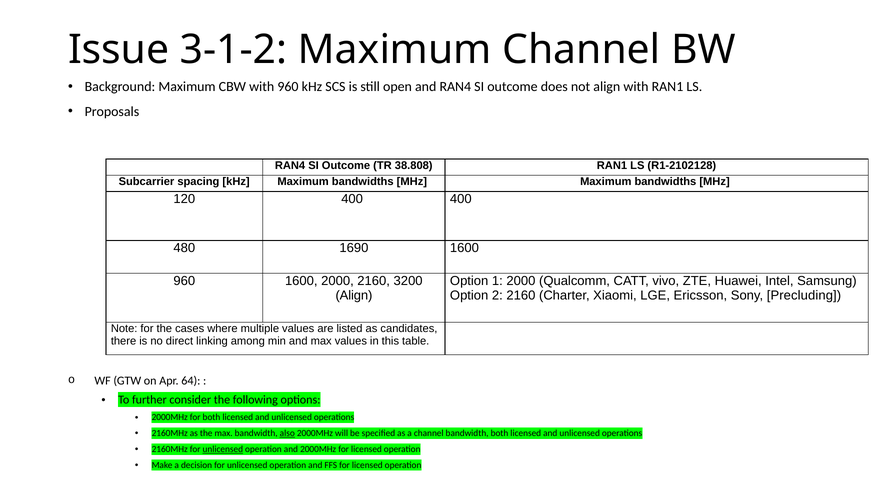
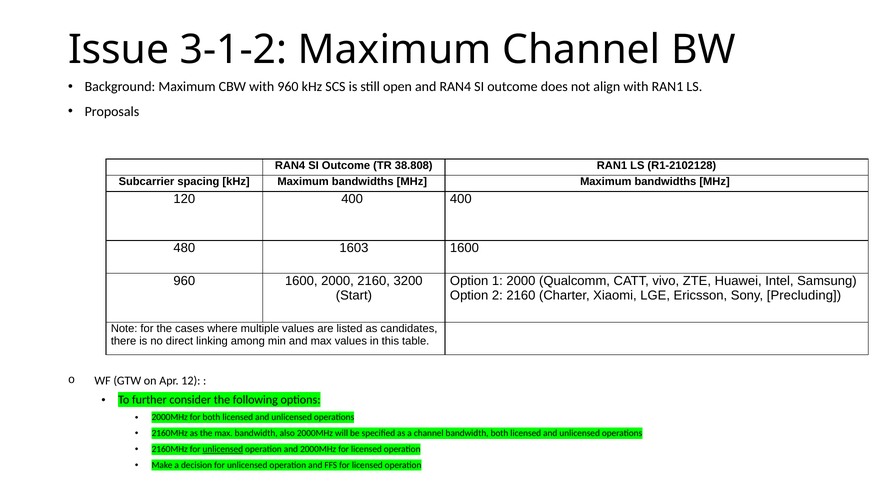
1690: 1690 -> 1603 (354, 248)
Align: Align -> Start (354, 295)
64: 64 -> 12 (191, 381)
also underline: present -> none (287, 433)
